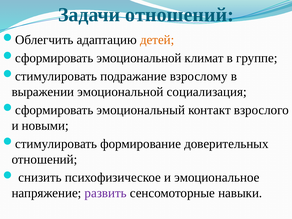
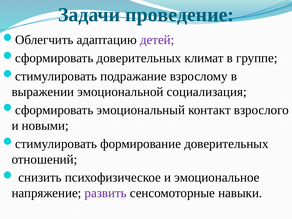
Задачи отношений: отношений -> проведение (180, 15)
детей colour: orange -> purple (157, 40)
эмоциональной: эмоциональной -> доверительных (139, 58)
